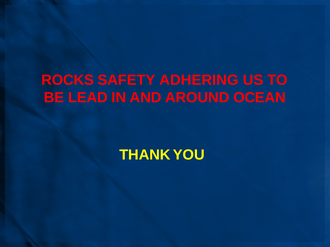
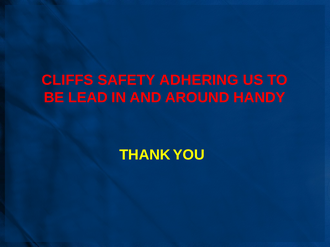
ROCKS: ROCKS -> CLIFFS (68, 80)
OCEAN: OCEAN -> HANDY (259, 98)
